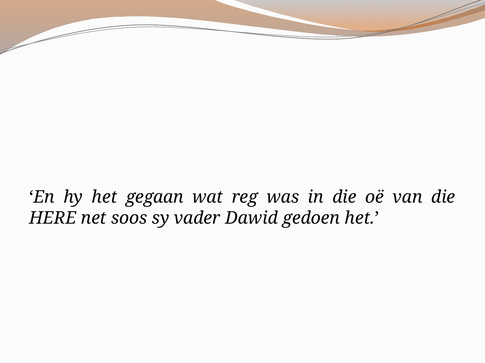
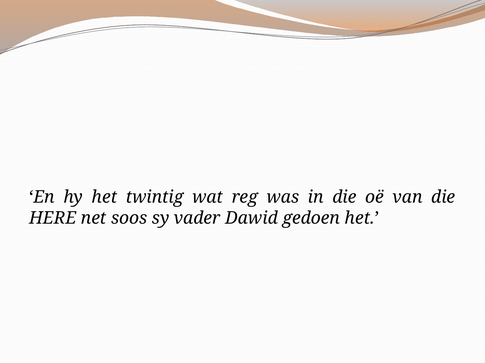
gegaan: gegaan -> twintig (155, 198)
